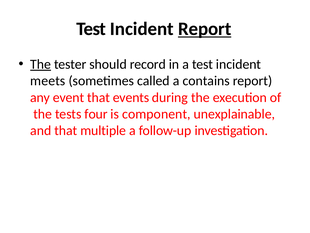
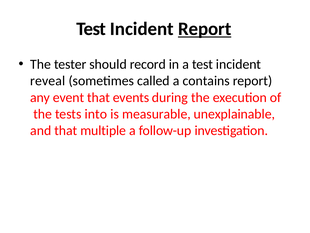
The underline: present -> none (41, 64)
meets: meets -> reveal (48, 81)
four: four -> into (96, 114)
component: component -> measurable (156, 114)
